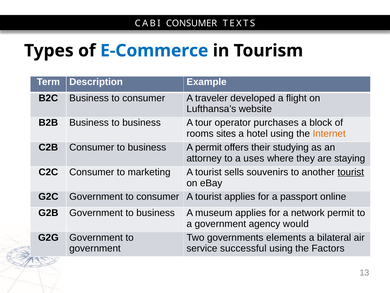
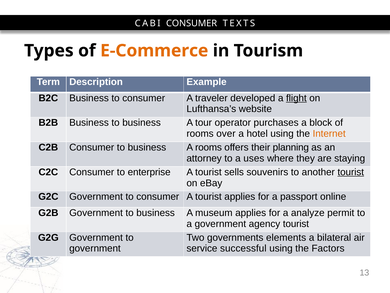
E-Commerce colour: blue -> orange (154, 51)
flight underline: none -> present (296, 98)
sites: sites -> over (226, 133)
A permit: permit -> rooms (208, 147)
studying: studying -> planning (291, 147)
marketing: marketing -> enterprise (149, 172)
network: network -> analyze (308, 212)
agency would: would -> tourist (296, 223)
